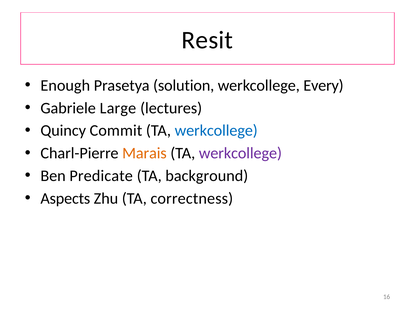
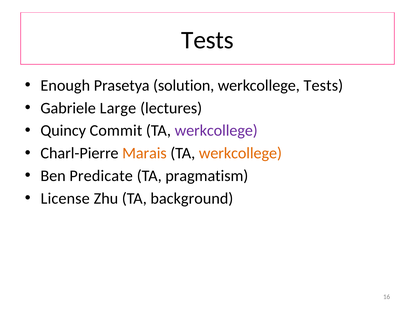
Resit: Resit -> Tests (208, 40)
werkcollege Every: Every -> Tests (323, 86)
werkcollege colour: blue -> purple (216, 131)
werkcollege colour: purple -> orange (240, 153)
background: background -> pragmatism (207, 176)
Aspects: Aspects -> License (65, 199)
correctness: correctness -> background (192, 199)
